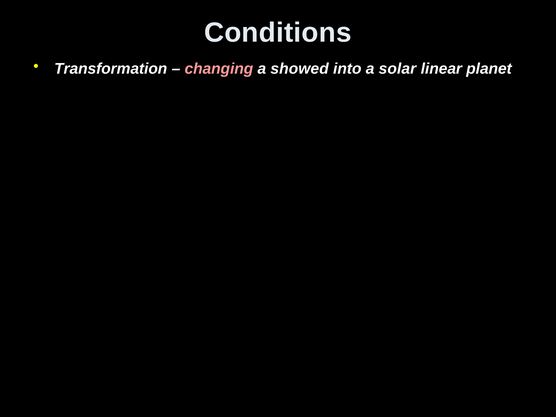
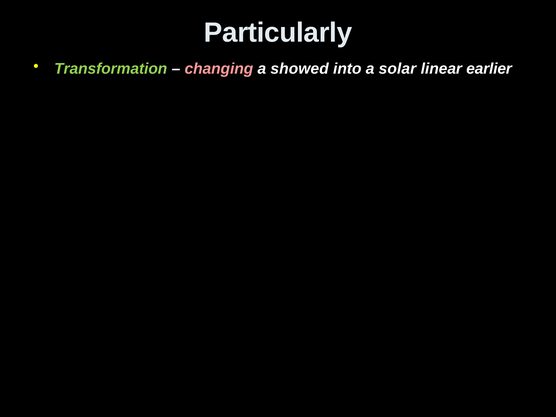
Conditions: Conditions -> Particularly (278, 33)
Transformation colour: white -> light green (111, 69)
planet: planet -> earlier (489, 69)
